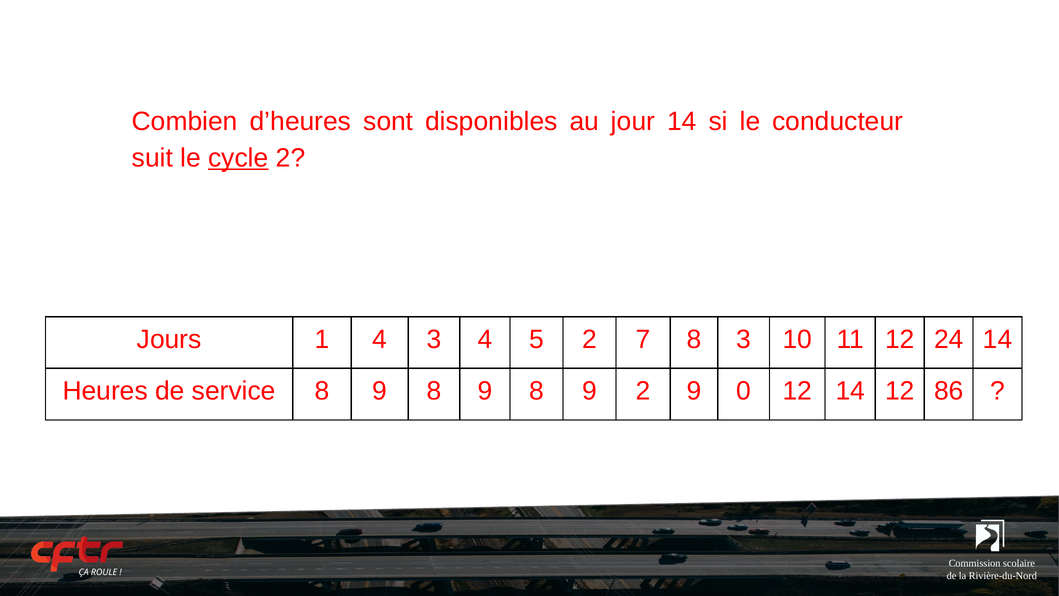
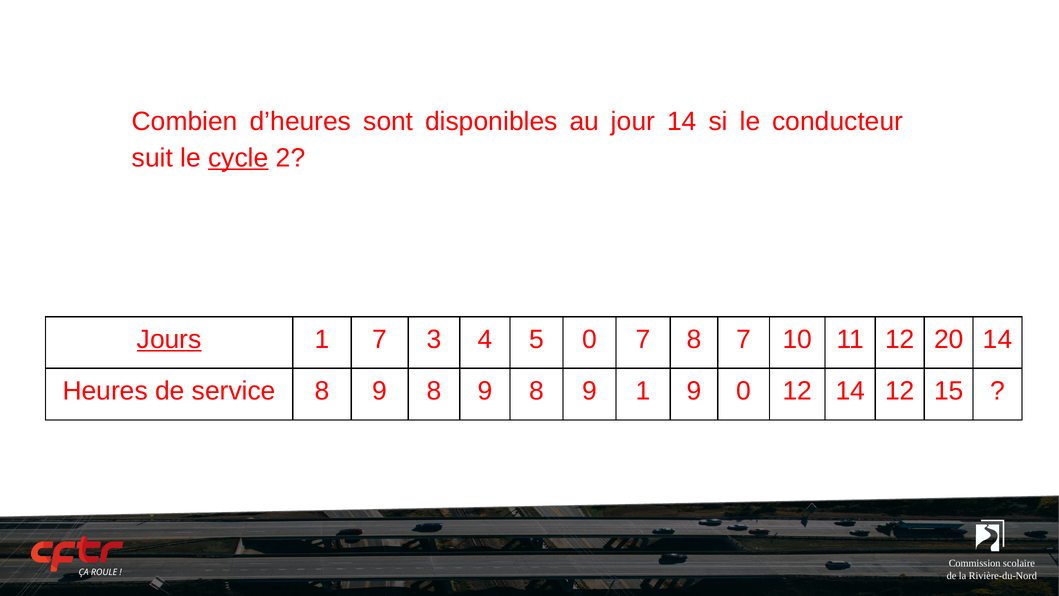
Jours underline: none -> present (169, 339)
1 4: 4 -> 7 (380, 339)
5 2: 2 -> 0 (590, 339)
8 3: 3 -> 7 (744, 339)
24: 24 -> 20 (949, 339)
9 2: 2 -> 1 (643, 391)
86: 86 -> 15 (949, 391)
